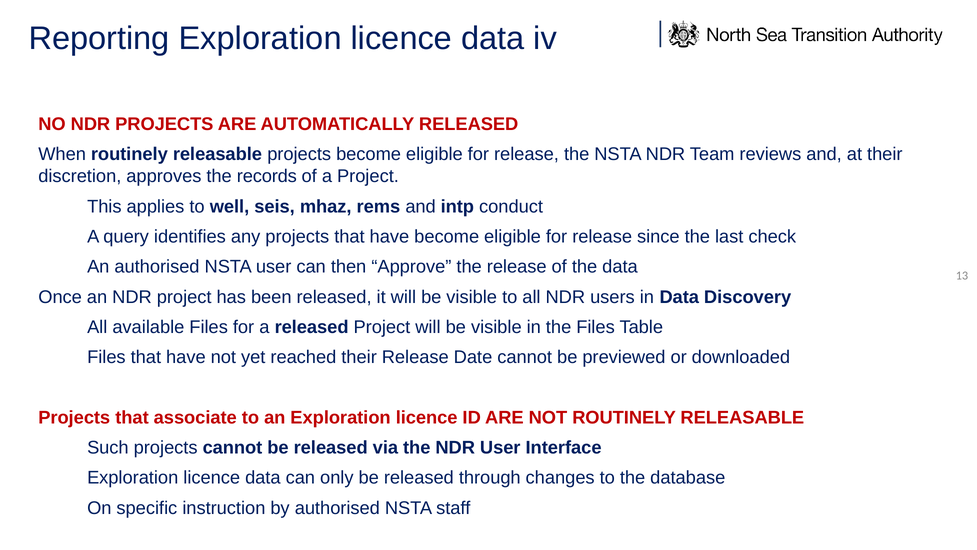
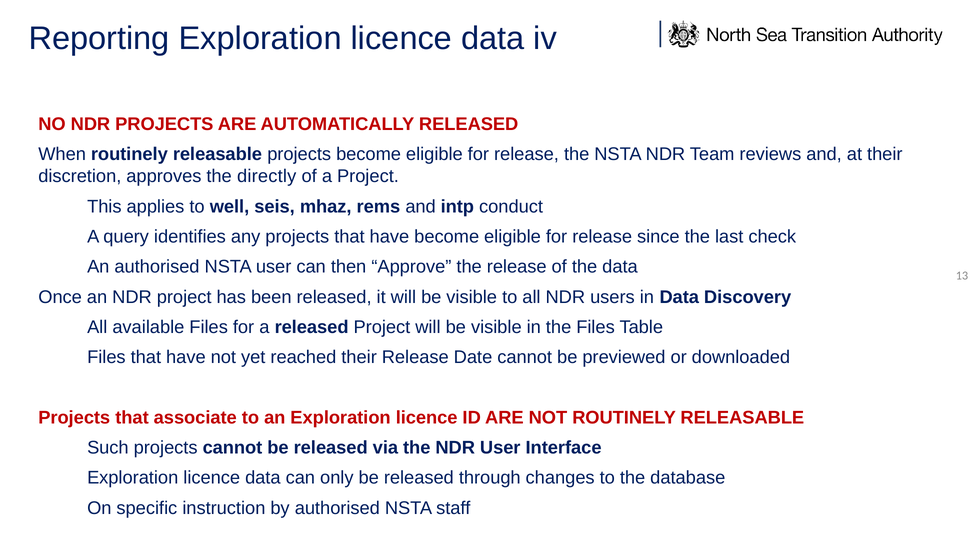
records: records -> directly (267, 176)
